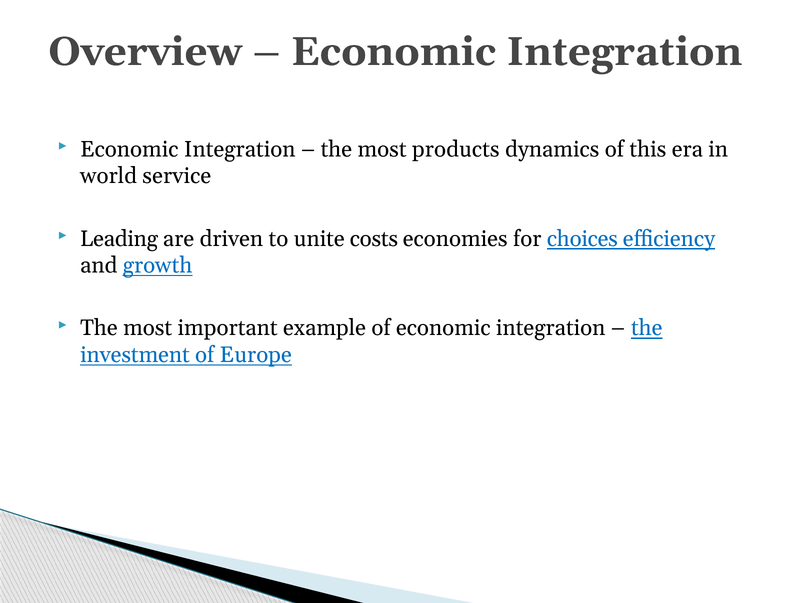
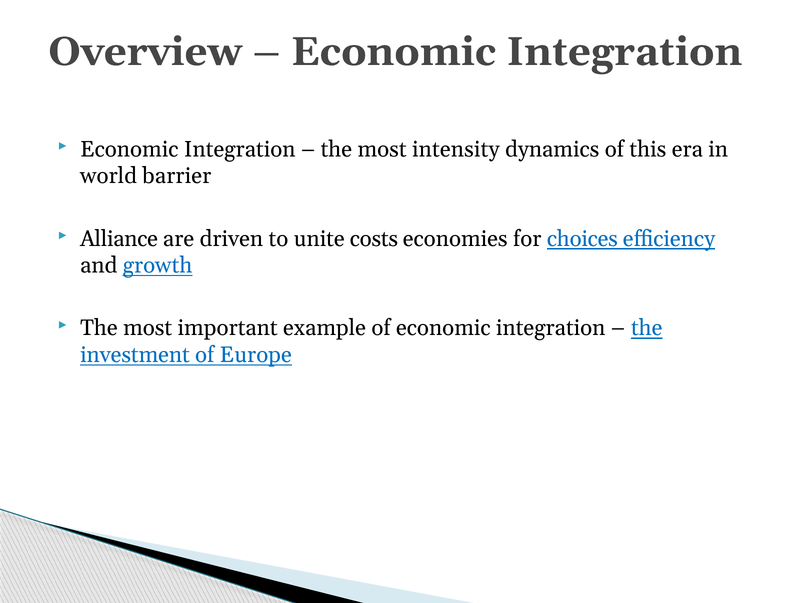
products: products -> intensity (456, 149)
service: service -> barrier (177, 176)
Leading: Leading -> Alliance (119, 238)
